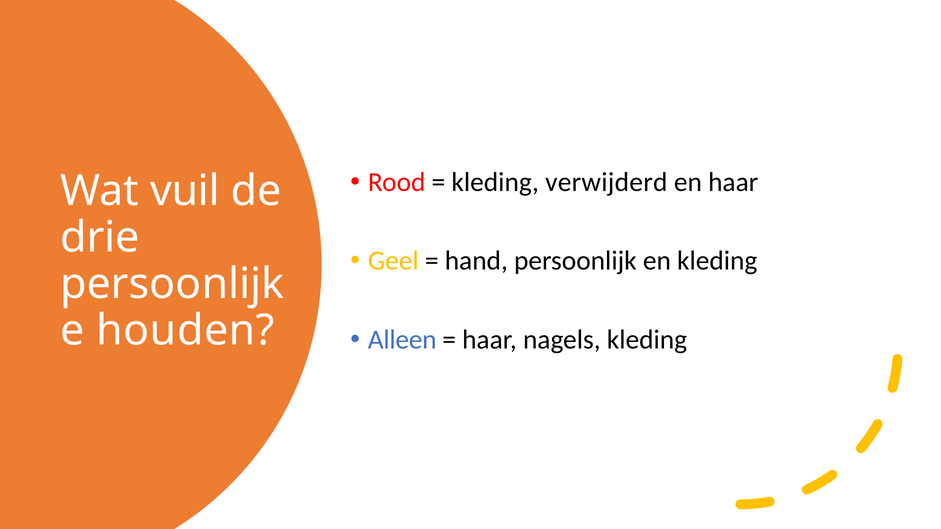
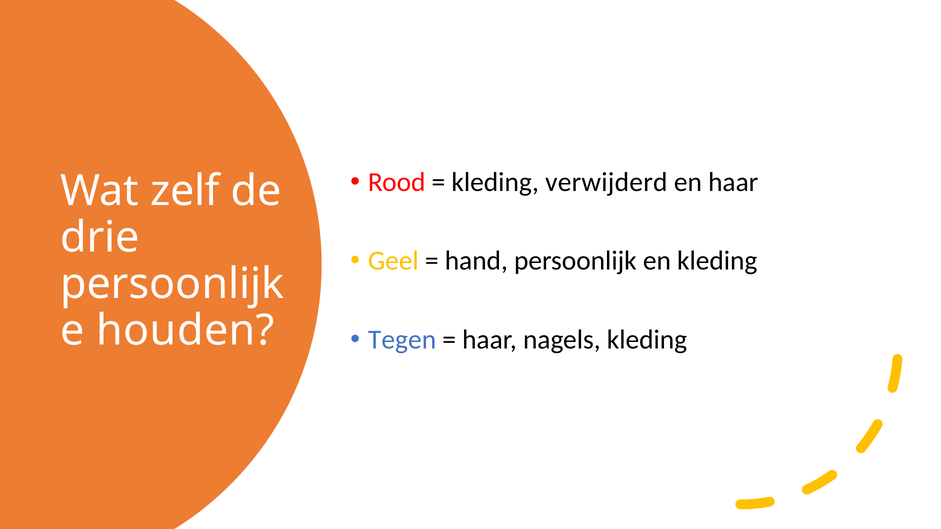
vuil: vuil -> zelf (185, 191)
Alleen: Alleen -> Tegen (402, 340)
